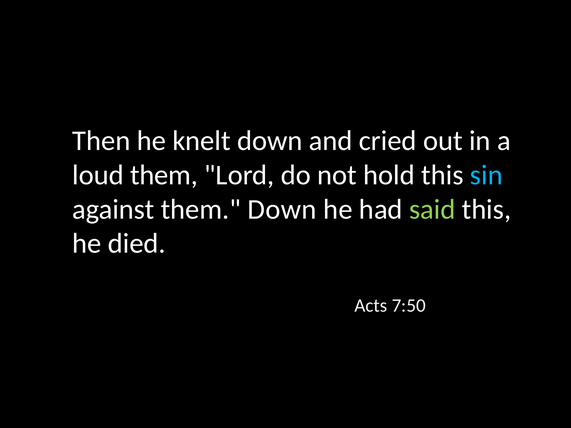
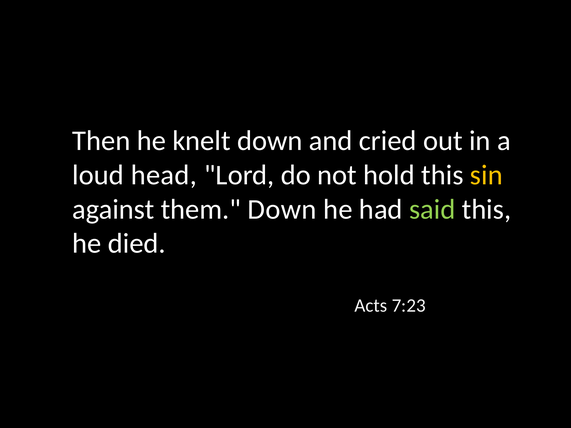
loud them: them -> head (164, 175)
sin colour: light blue -> yellow (486, 175)
7:50: 7:50 -> 7:23 (409, 306)
